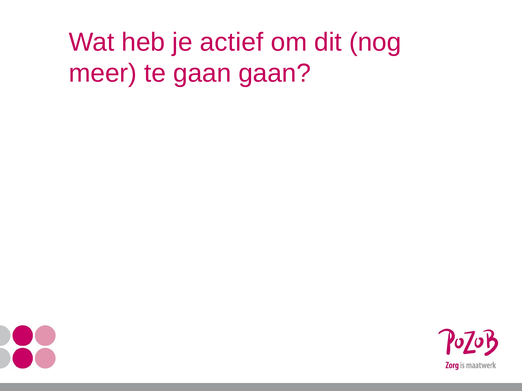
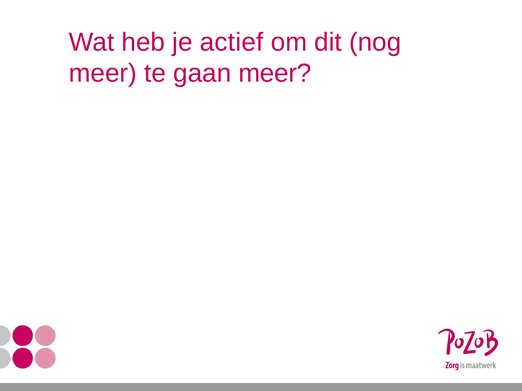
gaan gaan: gaan -> meer (275, 73)
